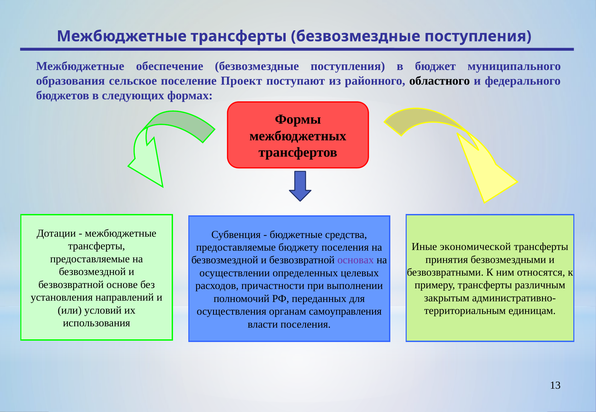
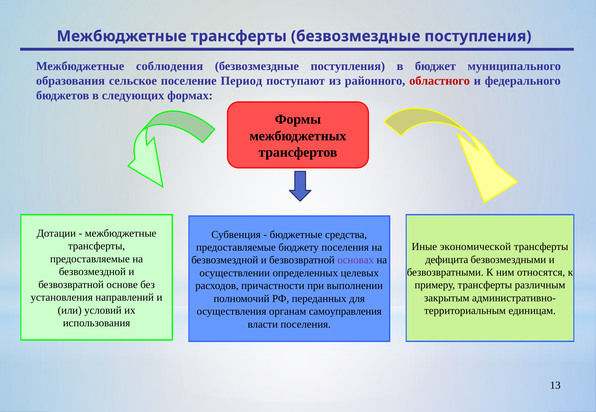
обеспечение: обеспечение -> соблюдения (170, 66)
Проект: Проект -> Период (241, 81)
областного colour: black -> red (440, 81)
принятия: принятия -> дефицита (447, 260)
